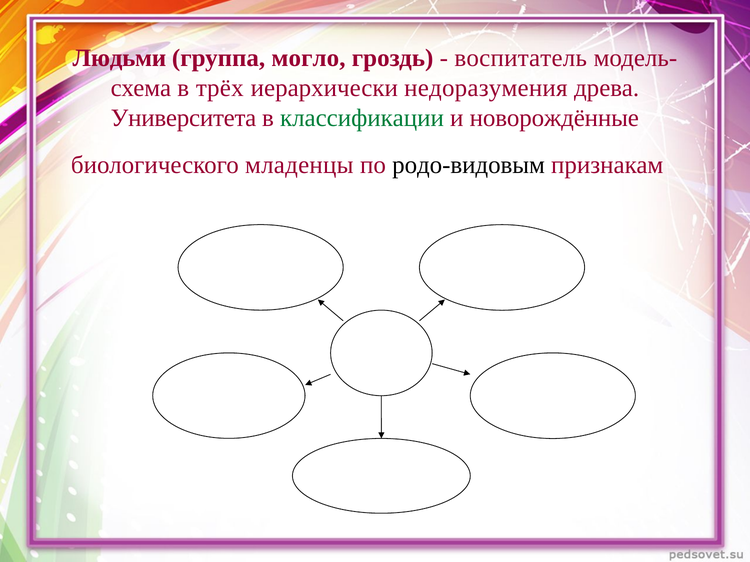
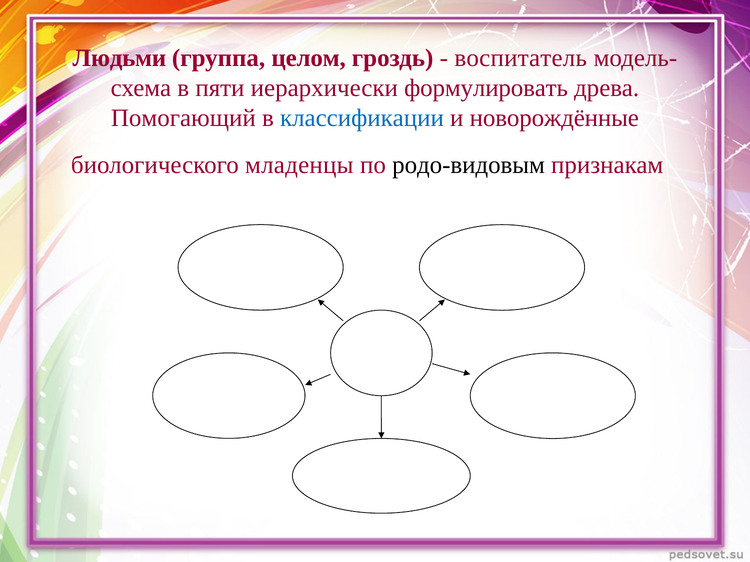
могло: могло -> целом (309, 58)
трёх: трёх -> пяти (220, 88)
недоразумения: недоразумения -> формулировать (486, 88)
Университета: Университета -> Помогающий (183, 118)
классификации colour: green -> blue (362, 118)
